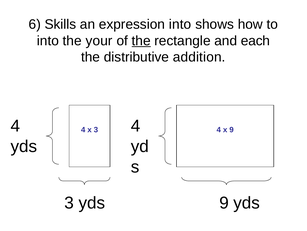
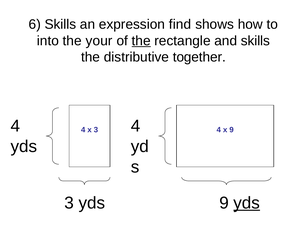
expression into: into -> find (180, 24)
and each: each -> skills (255, 41)
addition: addition -> together (199, 57)
yds underline: none -> present (247, 202)
